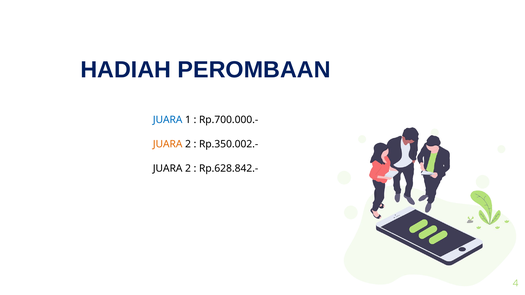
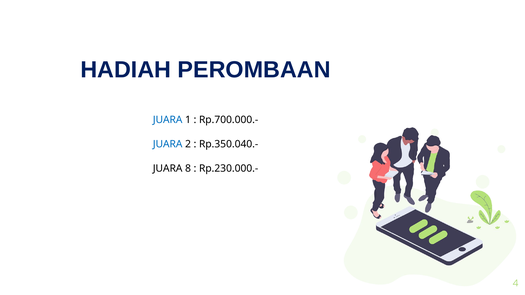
JUARA colour: orange -> blue (168, 144)
Rp.350.002.-: Rp.350.002.- -> Rp.350.040.- (229, 144)
2: 2 -> 8 (188, 169)
Rp.628.842.-: Rp.628.842.- -> Rp.230.000.- (229, 169)
